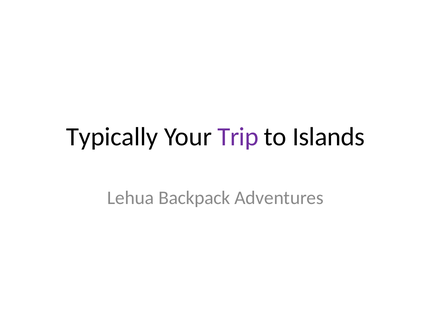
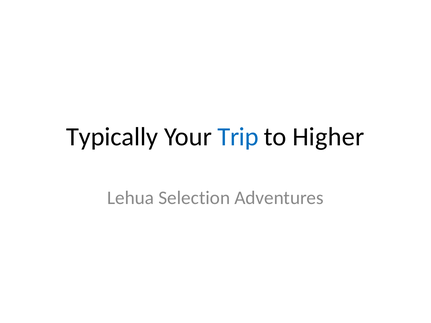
Trip colour: purple -> blue (238, 137)
Islands: Islands -> Higher (328, 137)
Backpack: Backpack -> Selection (194, 198)
